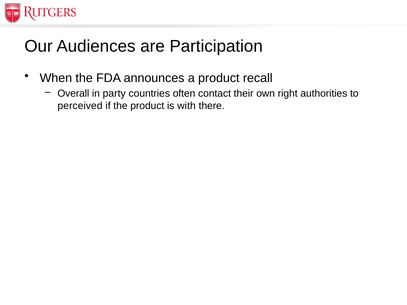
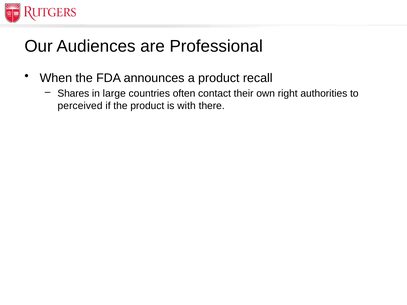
Participation: Participation -> Professional (216, 46)
Overall: Overall -> Shares (73, 94)
party: party -> large (114, 94)
